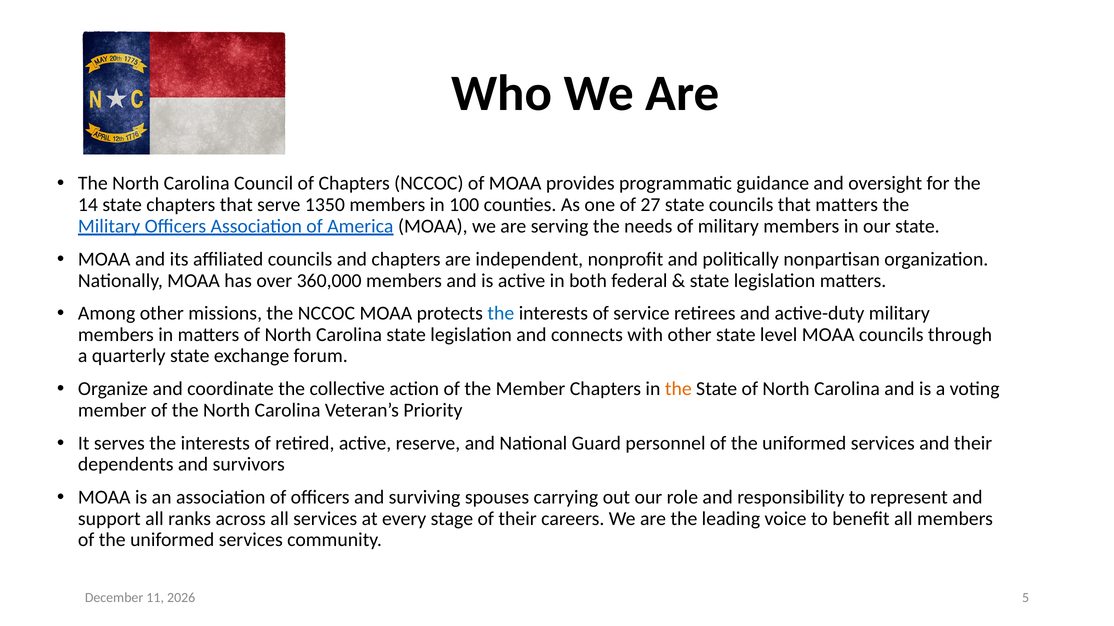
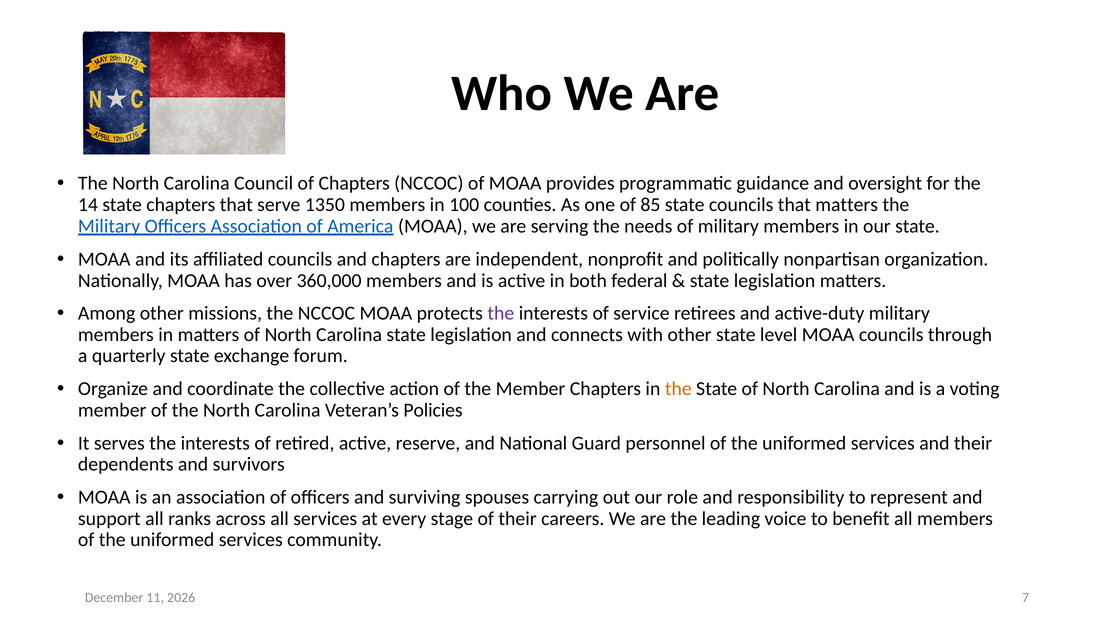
27: 27 -> 85 (650, 205)
the colour: blue -> purple (501, 314)
Priority: Priority -> Policies (433, 411)
5: 5 -> 7 (1026, 598)
